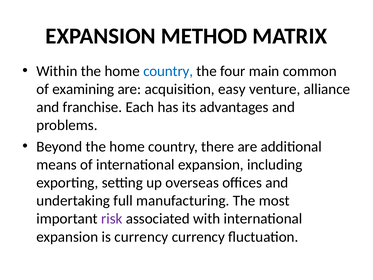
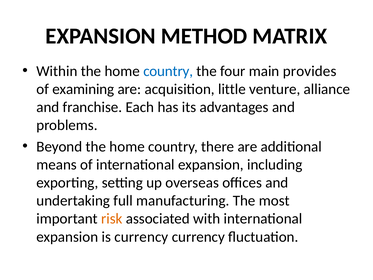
common: common -> provides (310, 71)
easy: easy -> little (232, 89)
risk colour: purple -> orange (112, 219)
